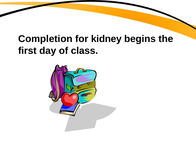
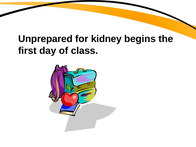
Completion: Completion -> Unprepared (45, 39)
